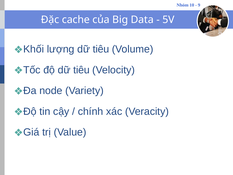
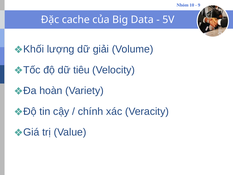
lượng dữ tiêu: tiêu -> giải (101, 49)
node: node -> hoàn (51, 91)
